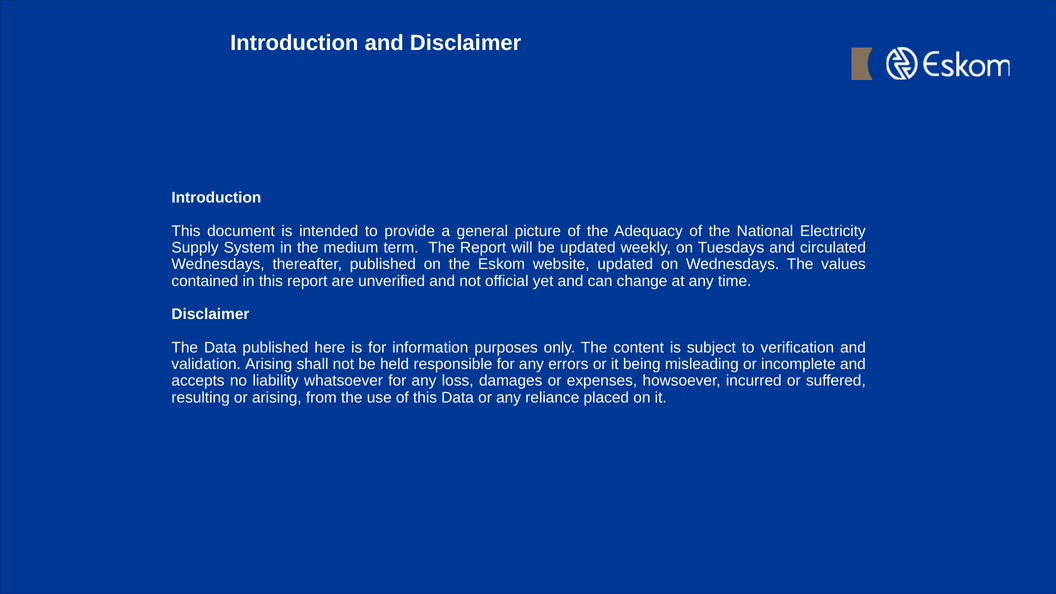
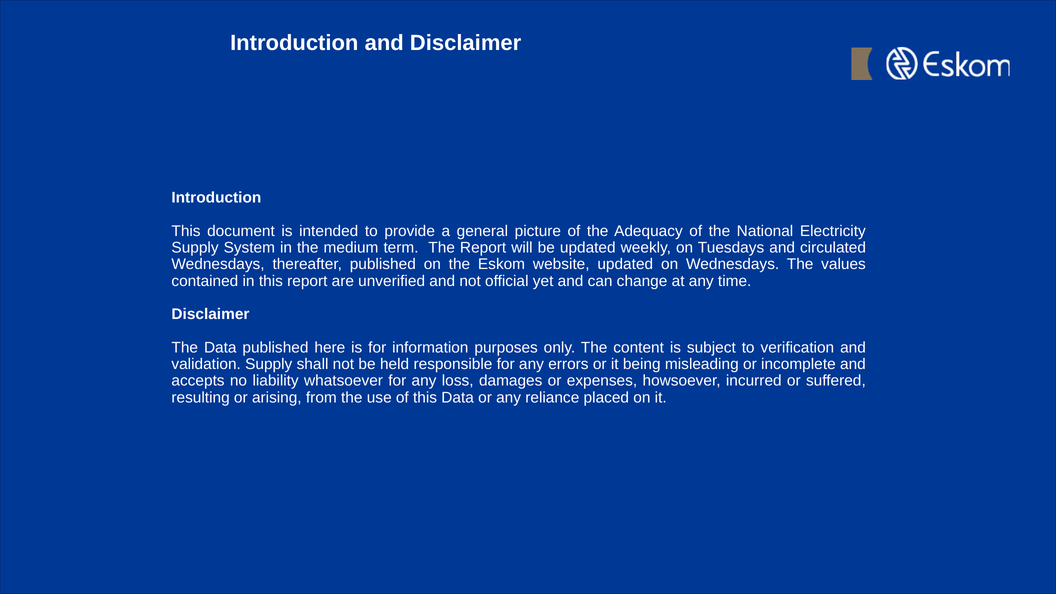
validation Arising: Arising -> Supply (269, 364)
